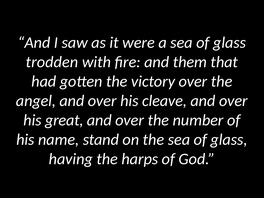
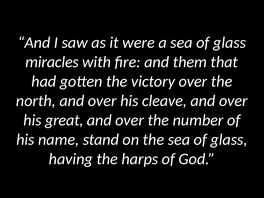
trodden: trodden -> miracles (52, 62)
angel: angel -> north (36, 101)
